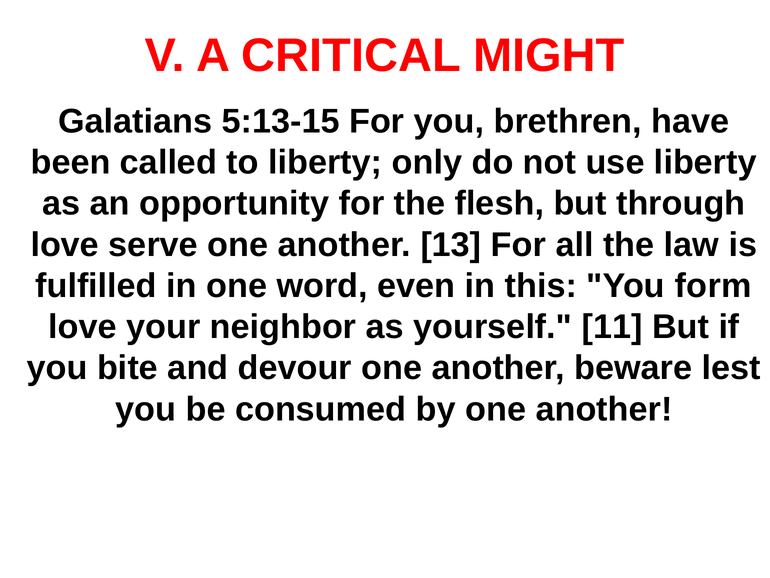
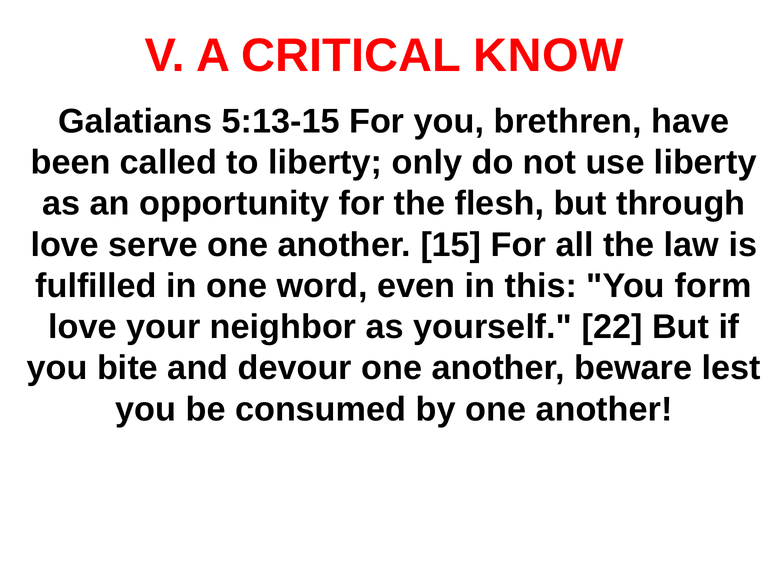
MIGHT: MIGHT -> KNOW (549, 56)
13: 13 -> 15 (451, 245)
11: 11 -> 22 (612, 327)
